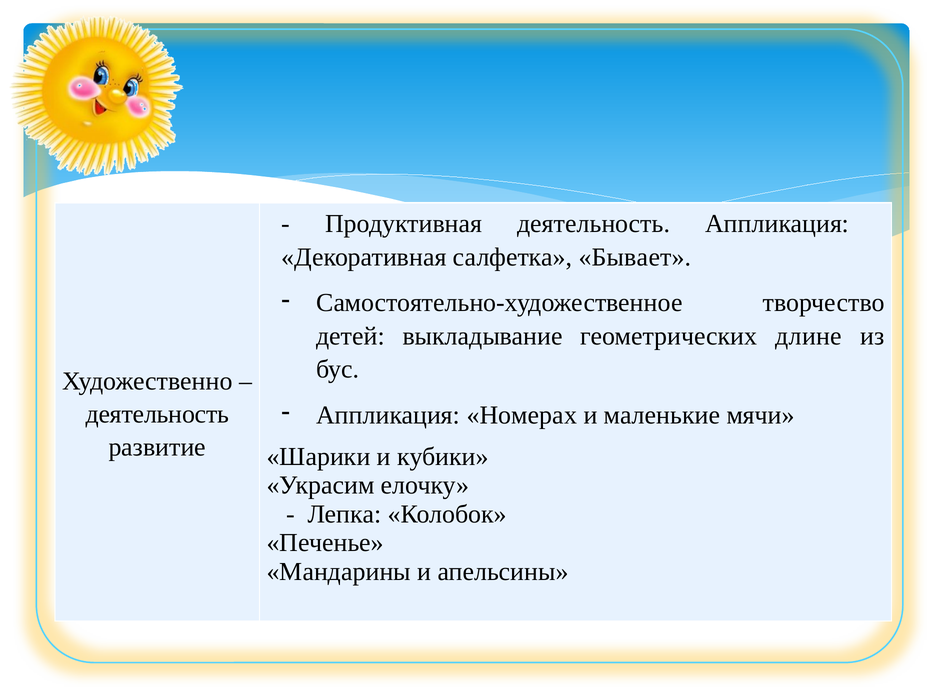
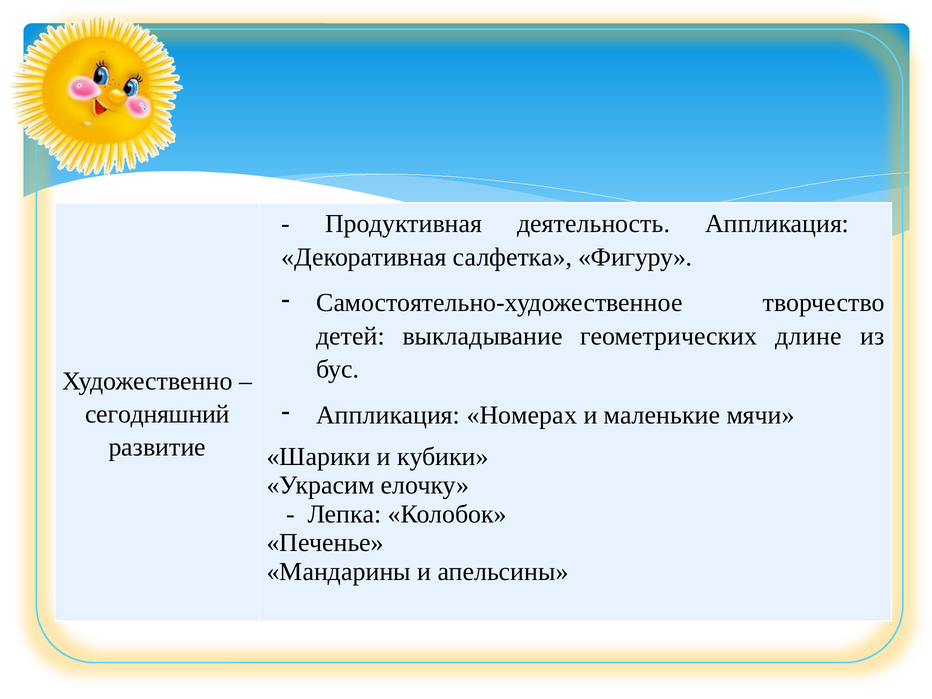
Бывает: Бывает -> Фигуру (635, 257)
деятельность: деятельность -> сегодняшний (157, 414)
